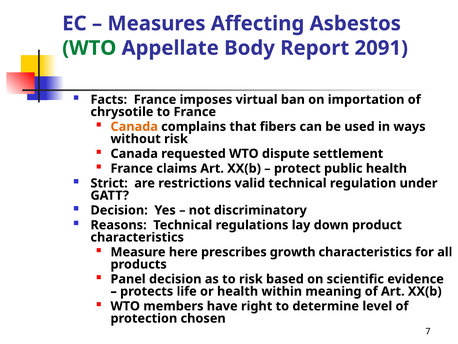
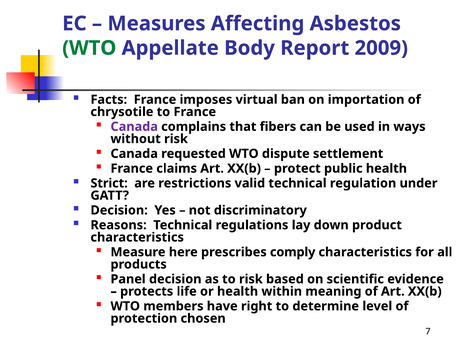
2091: 2091 -> 2009 (381, 48)
Canada colour: orange -> purple (134, 126)
growth: growth -> comply (293, 252)
